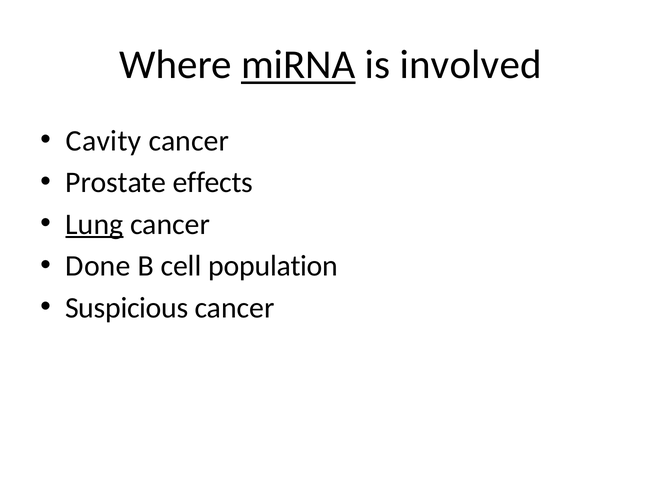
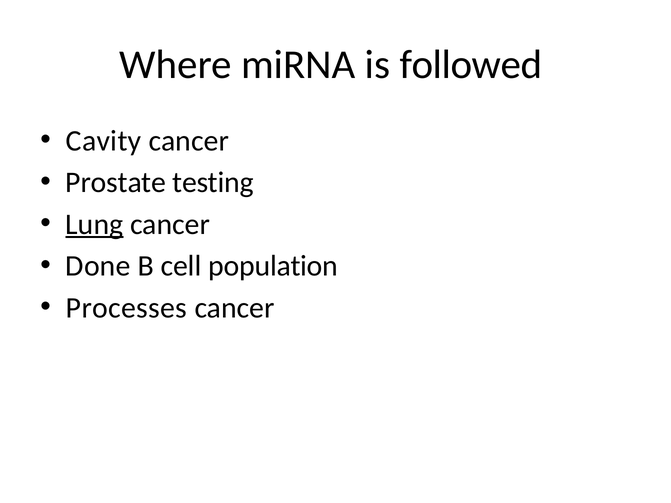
miRNA underline: present -> none (298, 65)
involved: involved -> followed (471, 65)
effects: effects -> testing (213, 183)
Suspicious: Suspicious -> Processes (126, 308)
